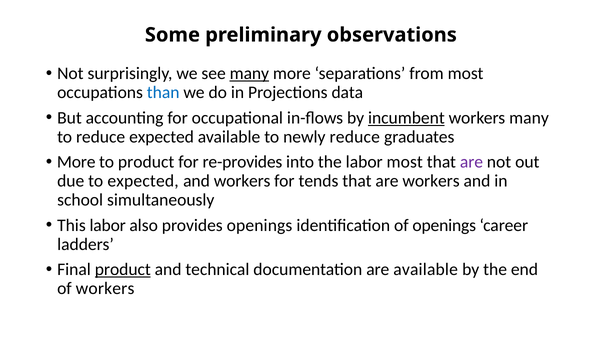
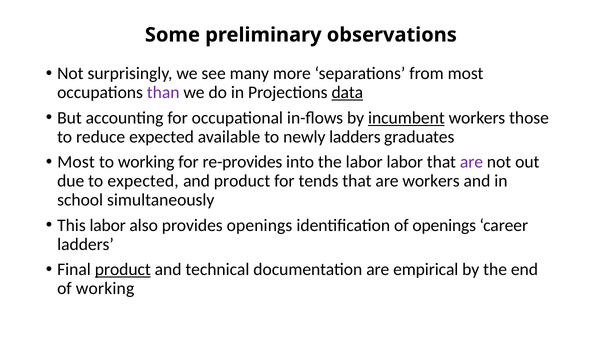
many underline: present -> none (249, 73)
than colour: blue -> purple (163, 92)
data underline: none -> present (347, 92)
workers many: many -> those (529, 118)
newly reduce: reduce -> ladders (355, 137)
More: More -> Most (76, 162)
to product: product -> working (146, 162)
labor most: most -> labor (405, 162)
and workers: workers -> product (242, 181)
are available: available -> empirical (426, 269)
of workers: workers -> working (105, 288)
